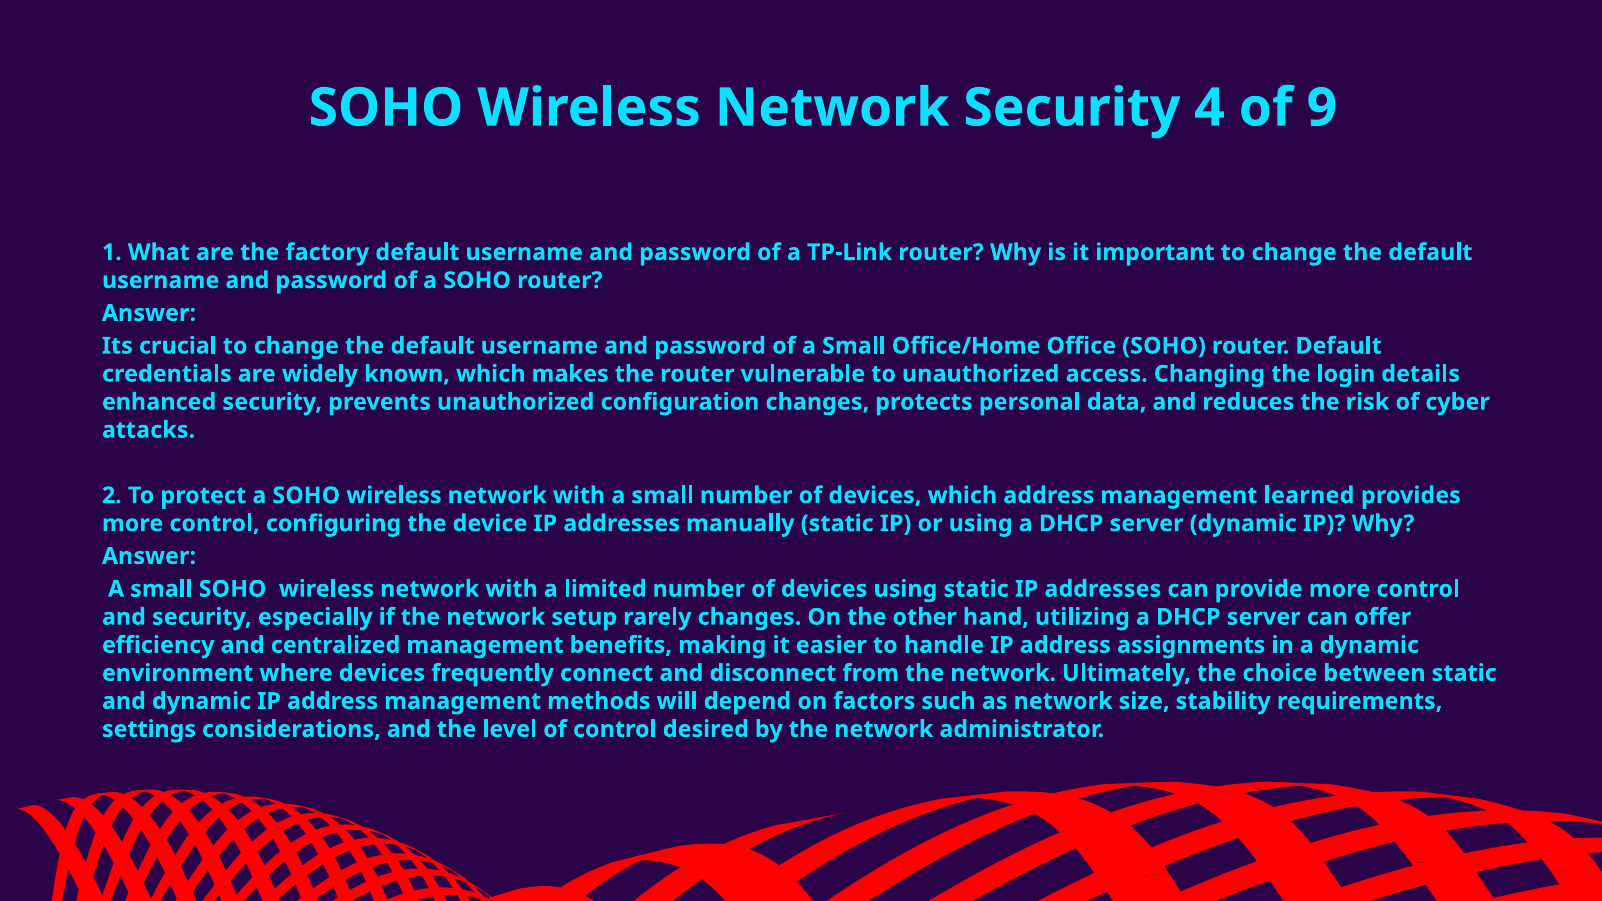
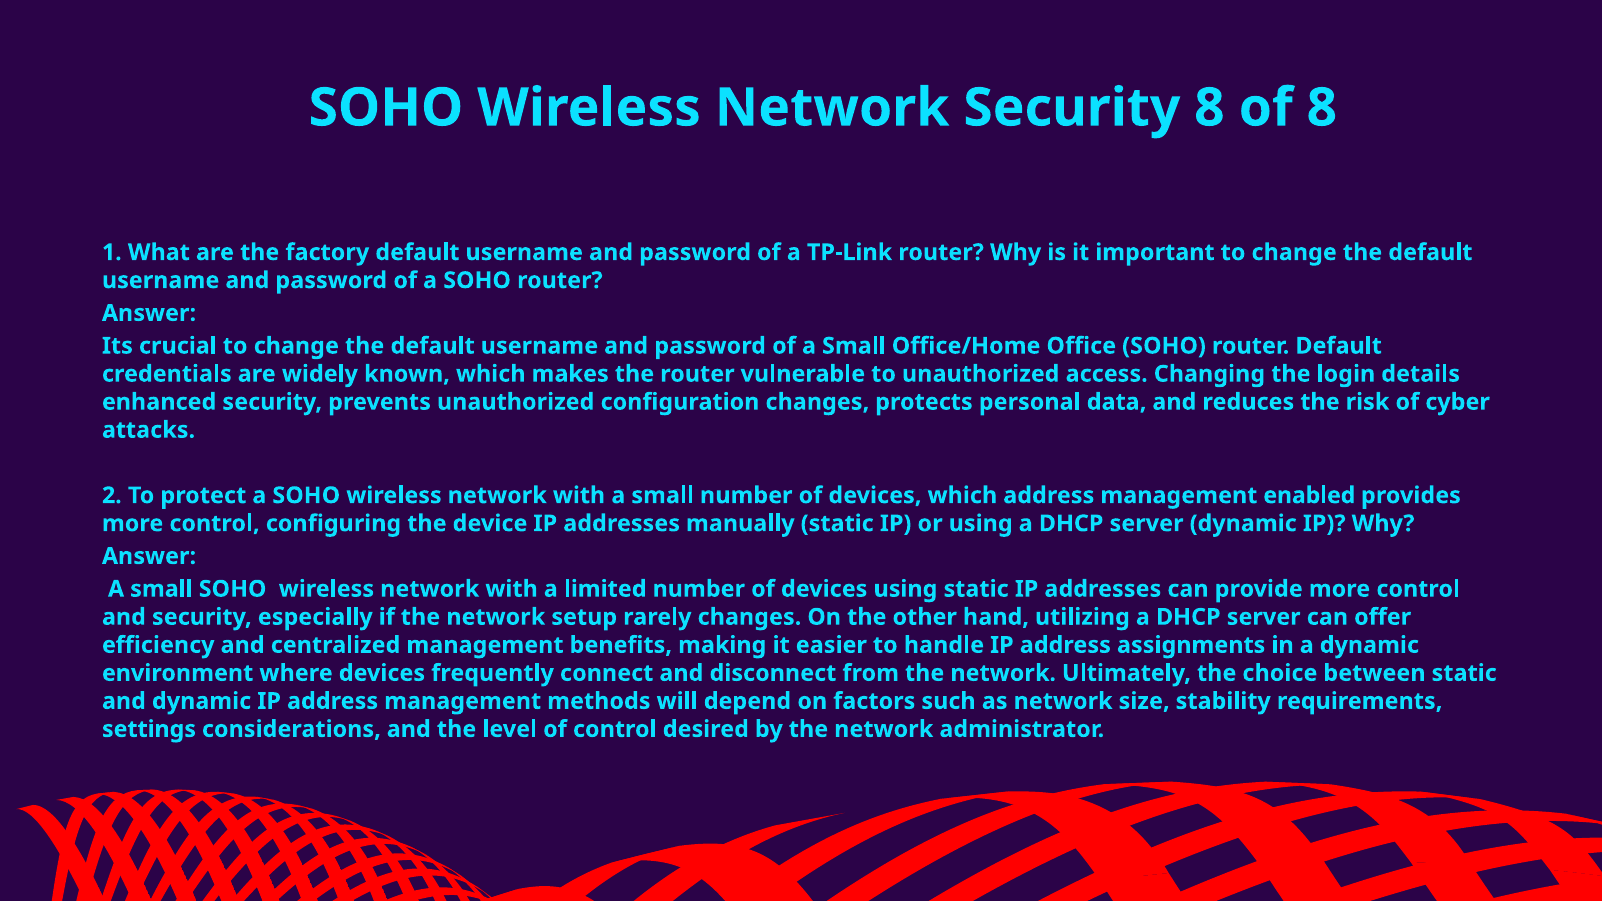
Security 4: 4 -> 8 (1209, 108)
of 9: 9 -> 8 (1322, 108)
learned: learned -> enabled (1309, 496)
